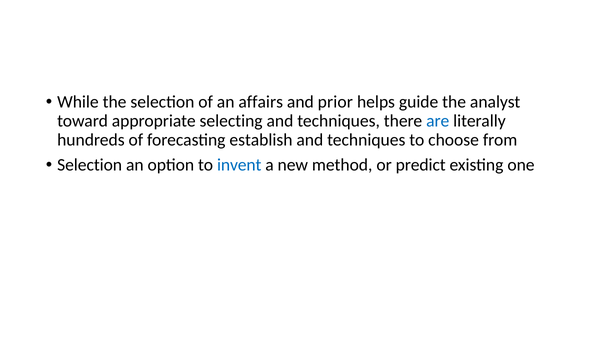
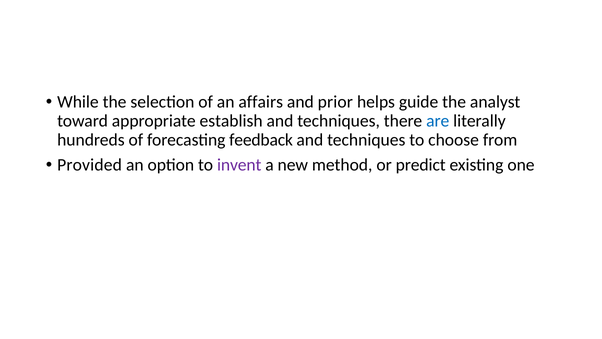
selecting: selecting -> establish (231, 121)
establish: establish -> feedback (261, 140)
Selection: Selection -> Provided (90, 165)
invent colour: blue -> purple (239, 165)
